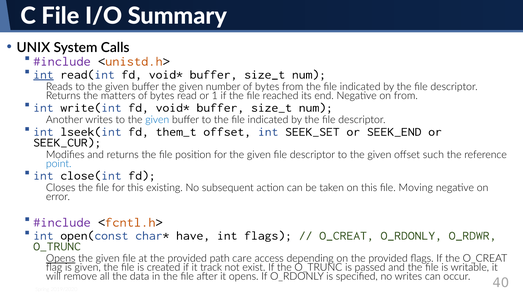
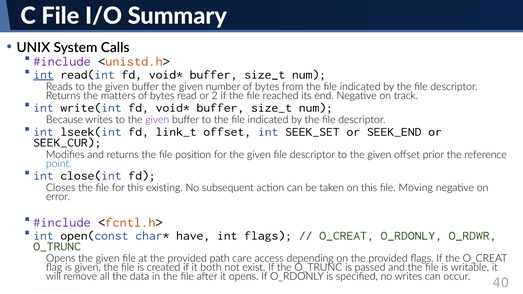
1: 1 -> 2 (215, 96)
on from: from -> track (406, 96)
Another: Another -> Because (65, 120)
given colour: blue -> purple (157, 120)
them_t: them_t -> link_t (176, 132)
such: such -> prior (433, 155)
Opens underline: present -> none (61, 259)
track: track -> both (211, 268)
